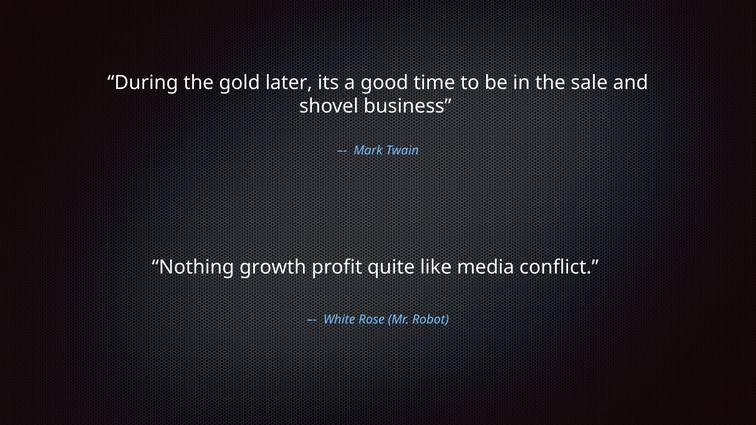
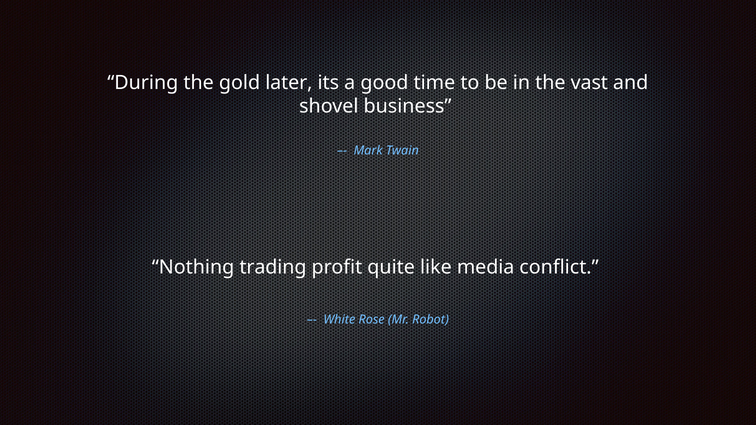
sale: sale -> vast (589, 83)
growth: growth -> trading (273, 267)
